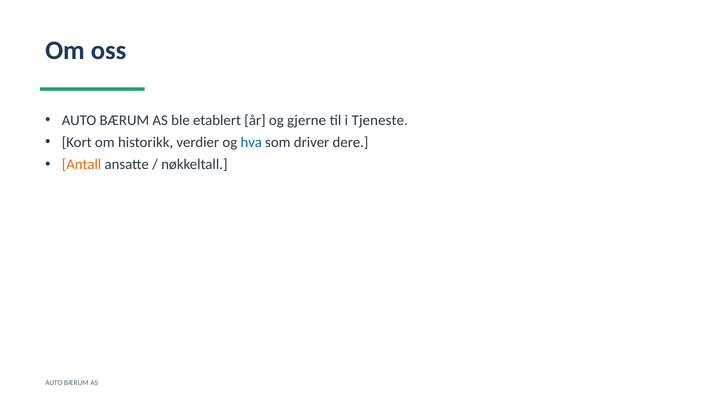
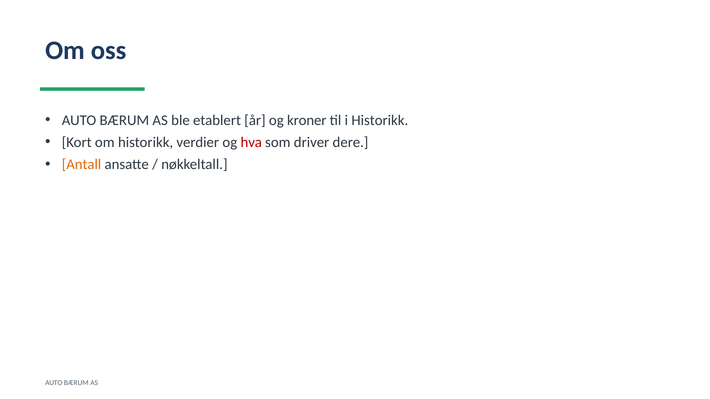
gjerne: gjerne -> kroner (307, 120)
i Tjeneste: Tjeneste -> Historikk (380, 120)
hva colour: blue -> red (251, 142)
